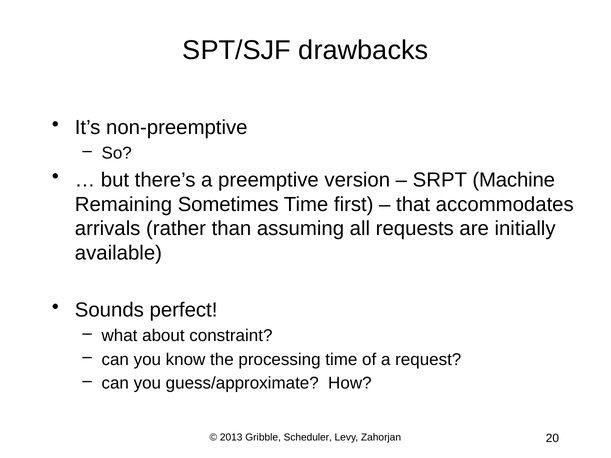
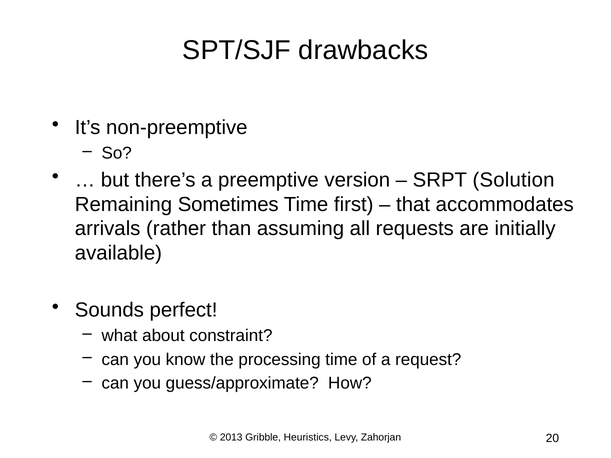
Machine: Machine -> Solution (514, 180)
Scheduler: Scheduler -> Heuristics (308, 438)
